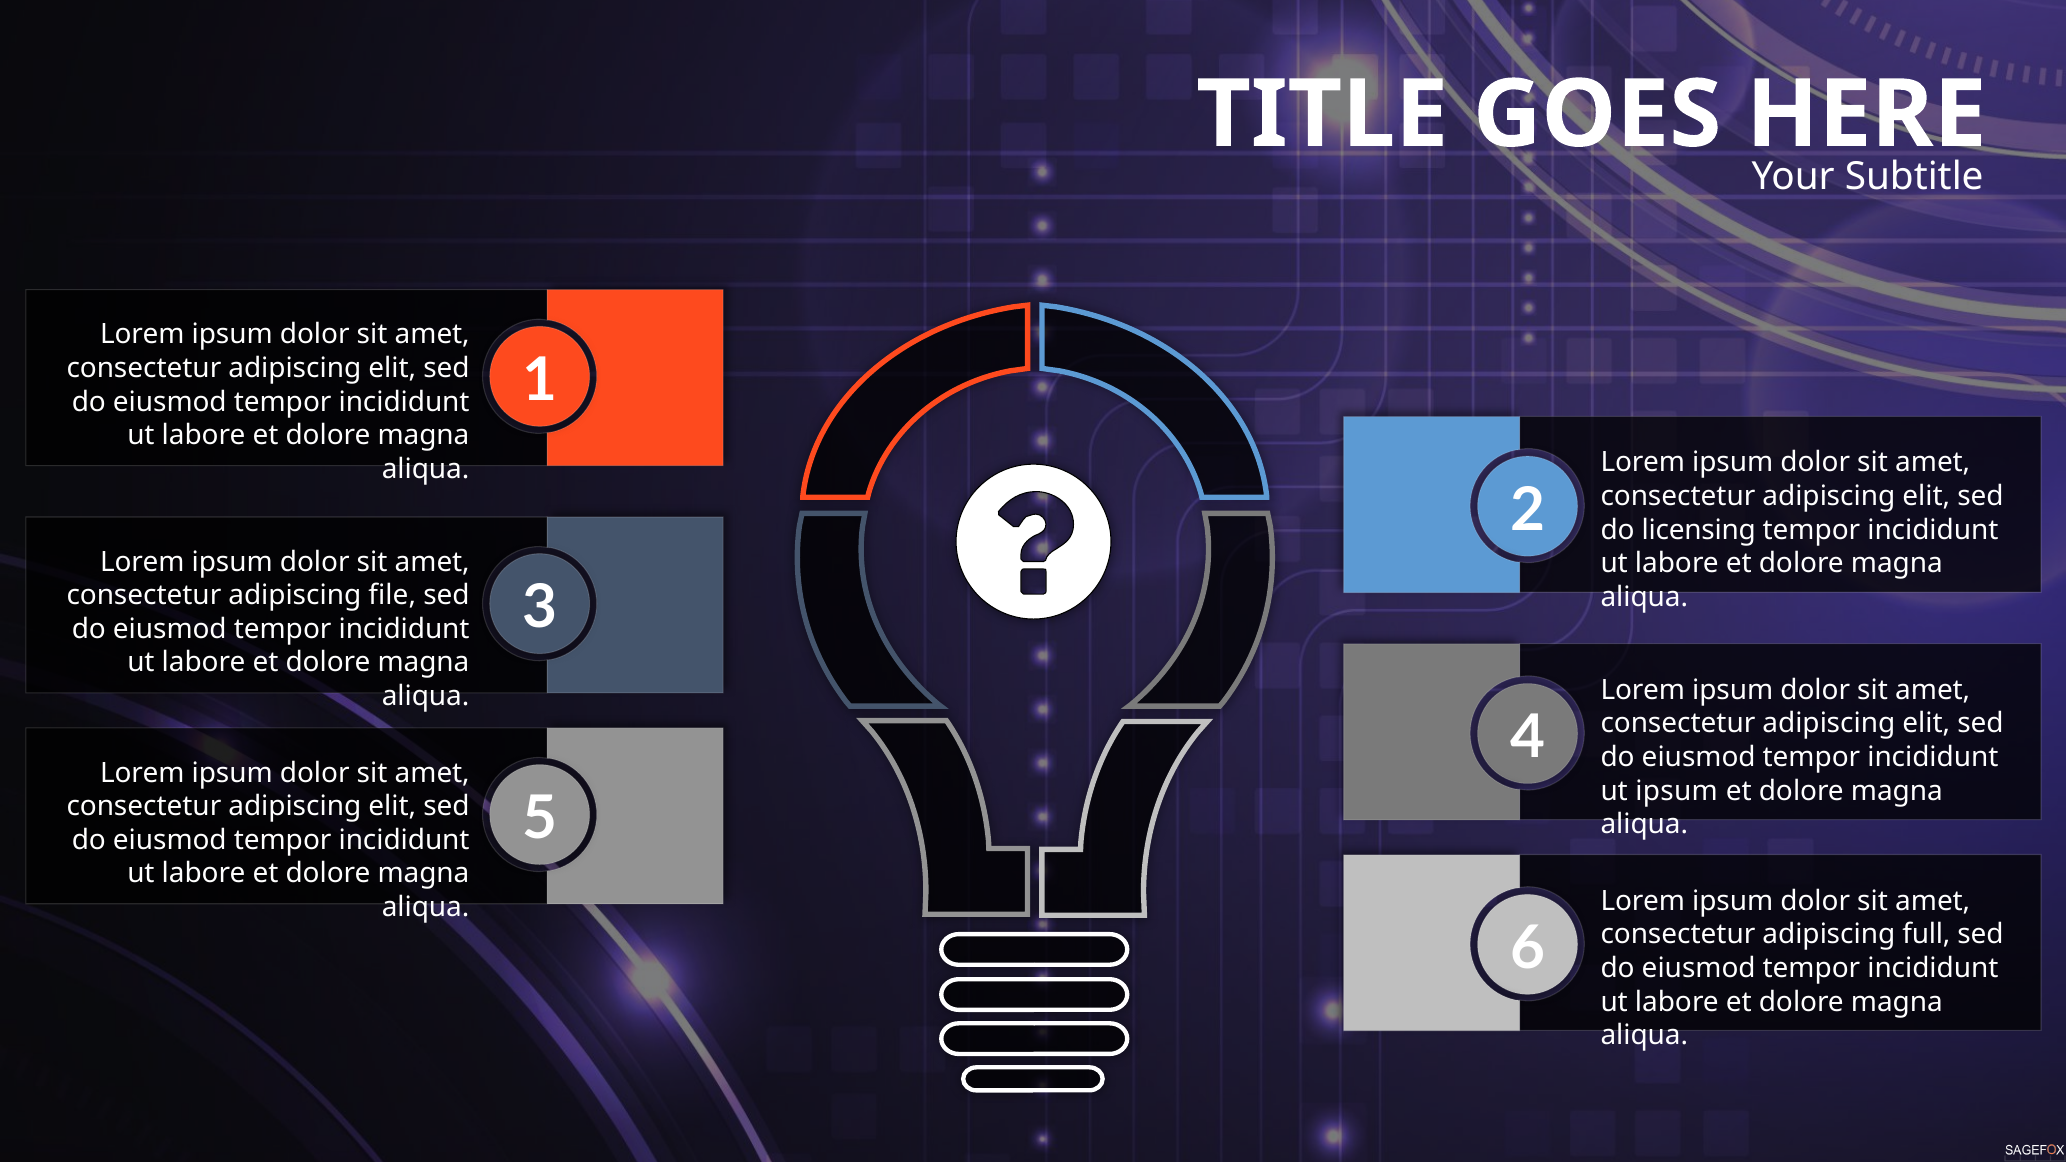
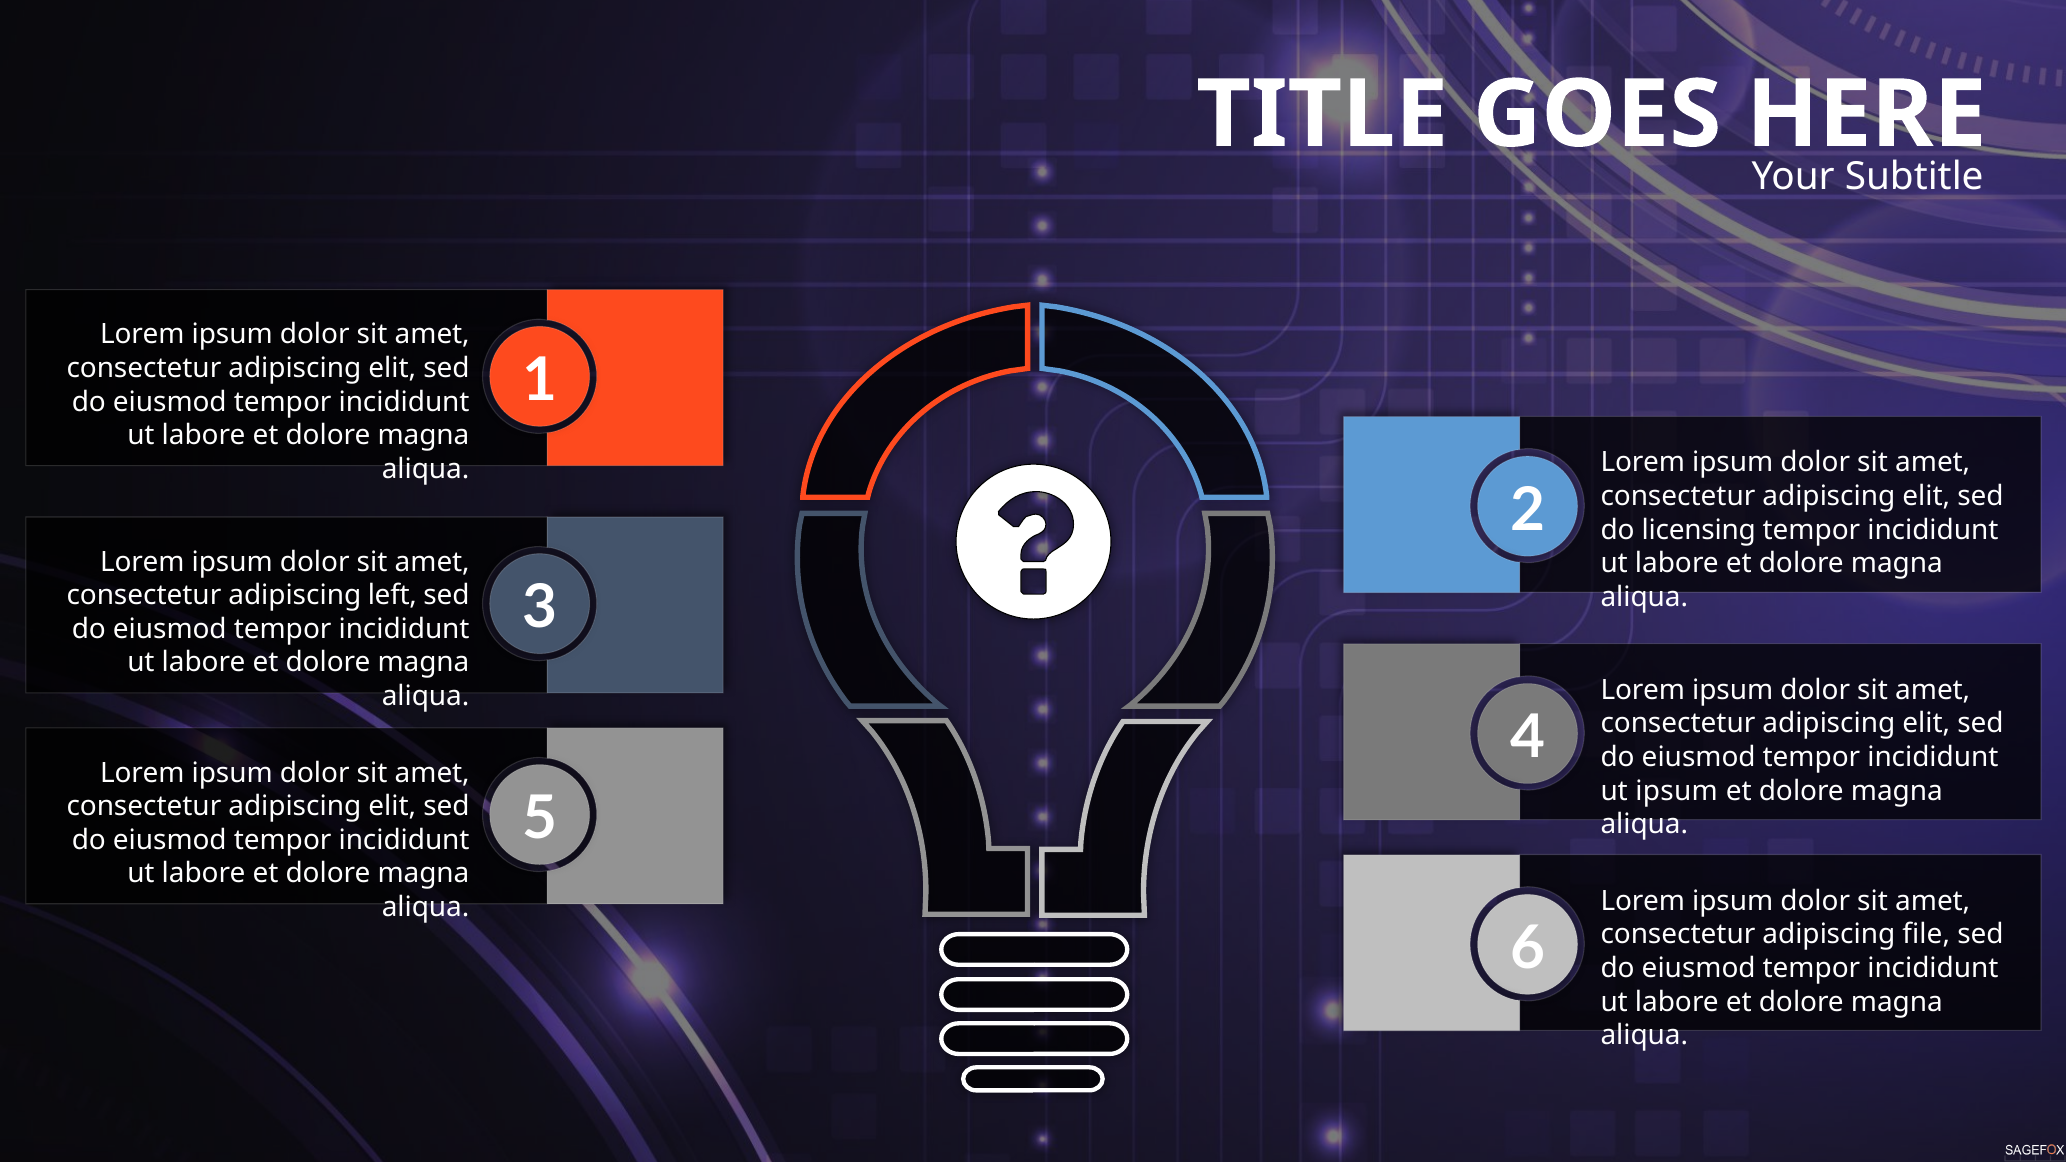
file: file -> left (392, 596)
full: full -> file (1926, 935)
